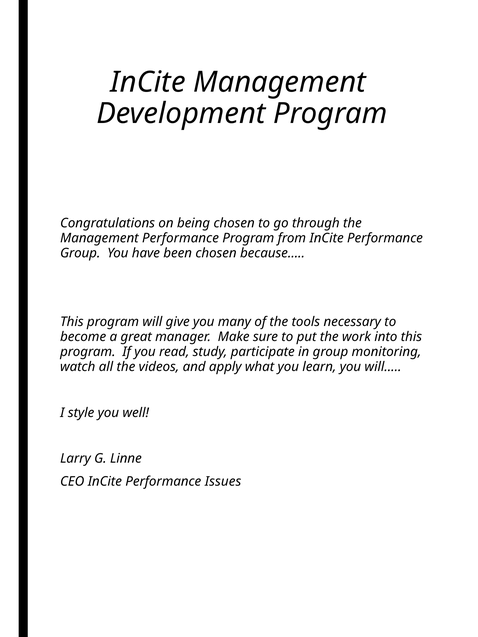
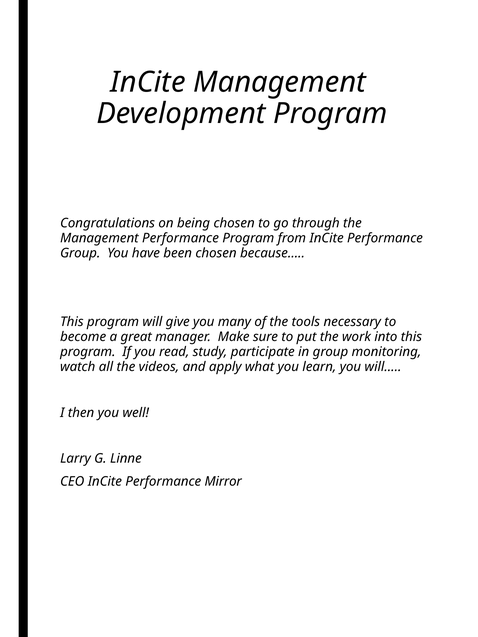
style: style -> then (81, 413)
Issues: Issues -> Mirror (223, 482)
